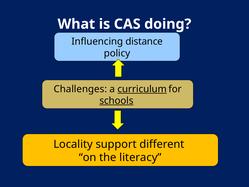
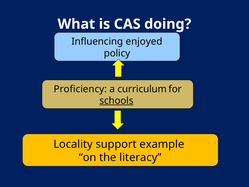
distance: distance -> enjoyed (144, 42)
Challenges: Challenges -> Proficiency (80, 89)
curriculum underline: present -> none (142, 89)
different: different -> example (162, 144)
